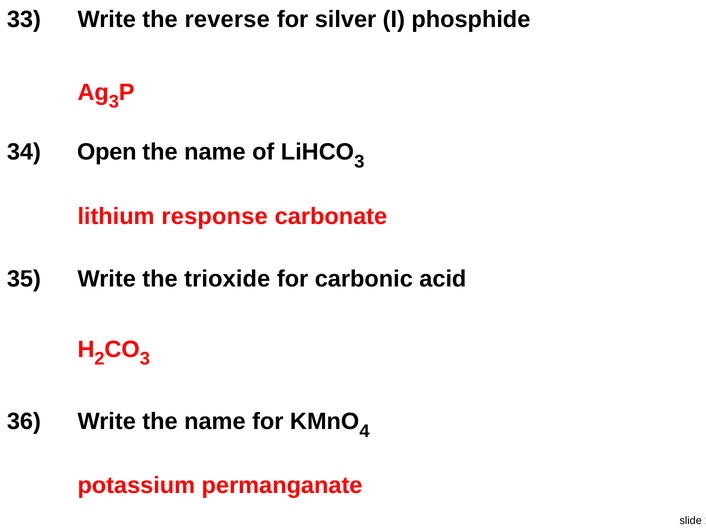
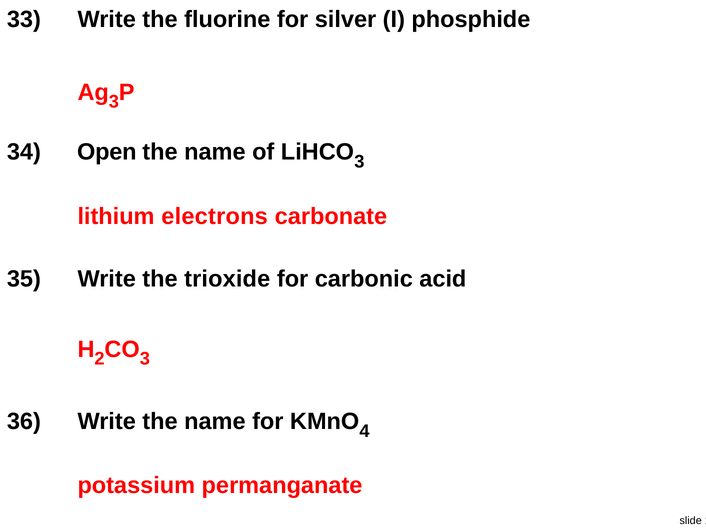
reverse: reverse -> fluorine (227, 19)
response: response -> electrons (215, 216)
